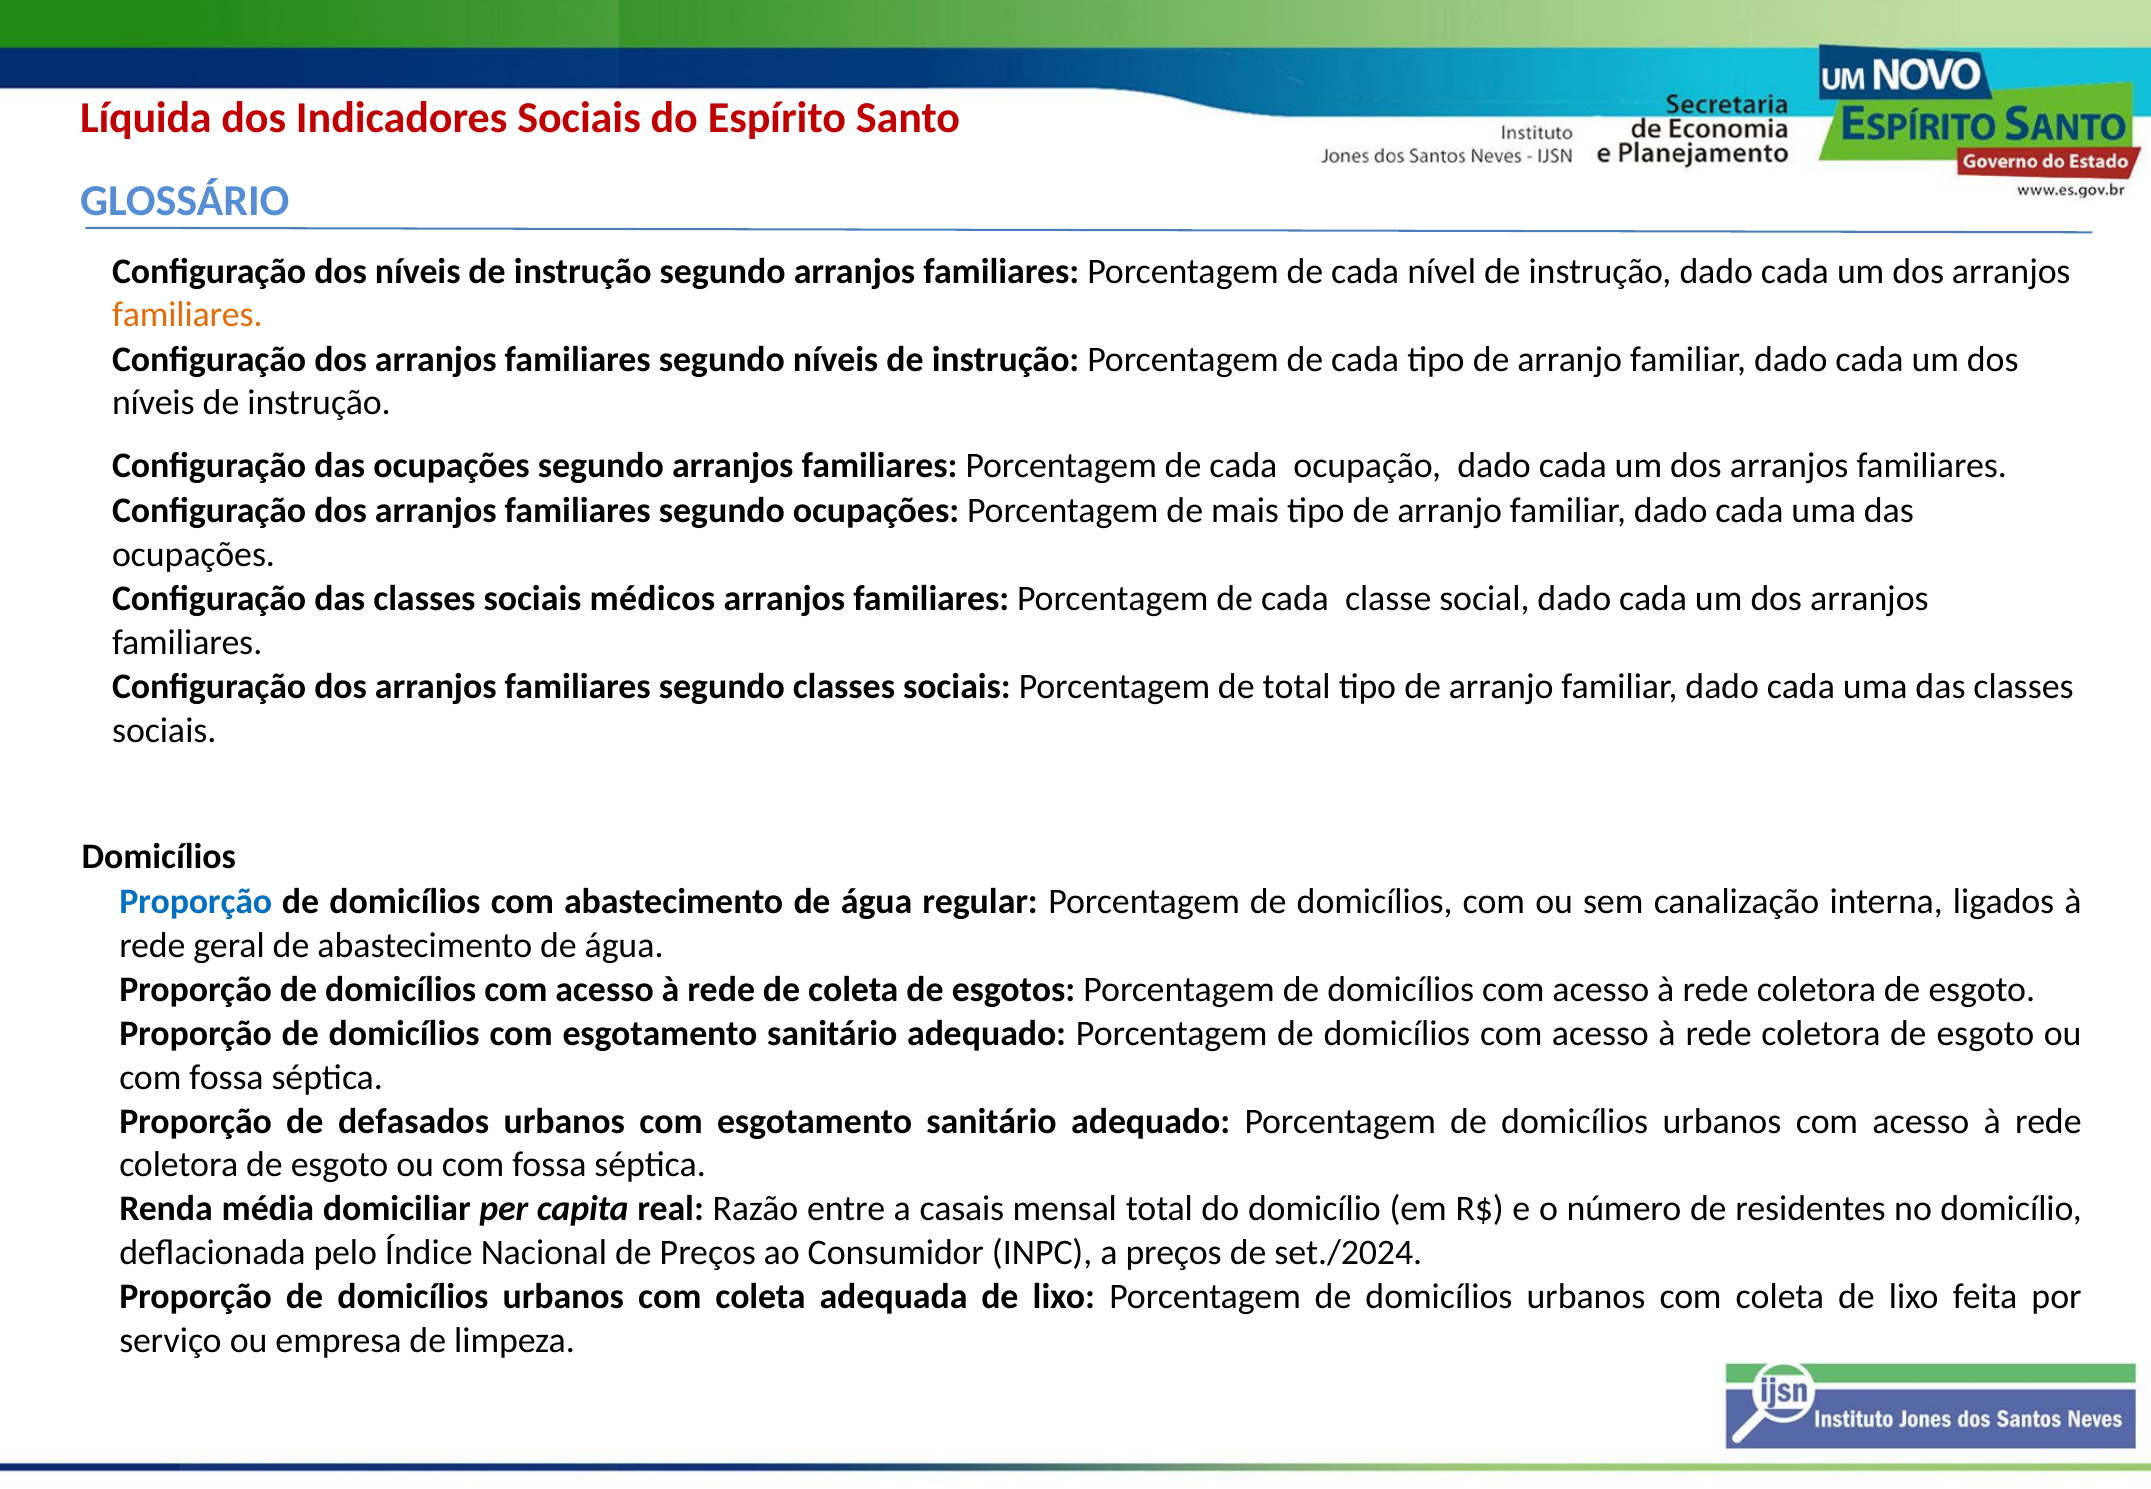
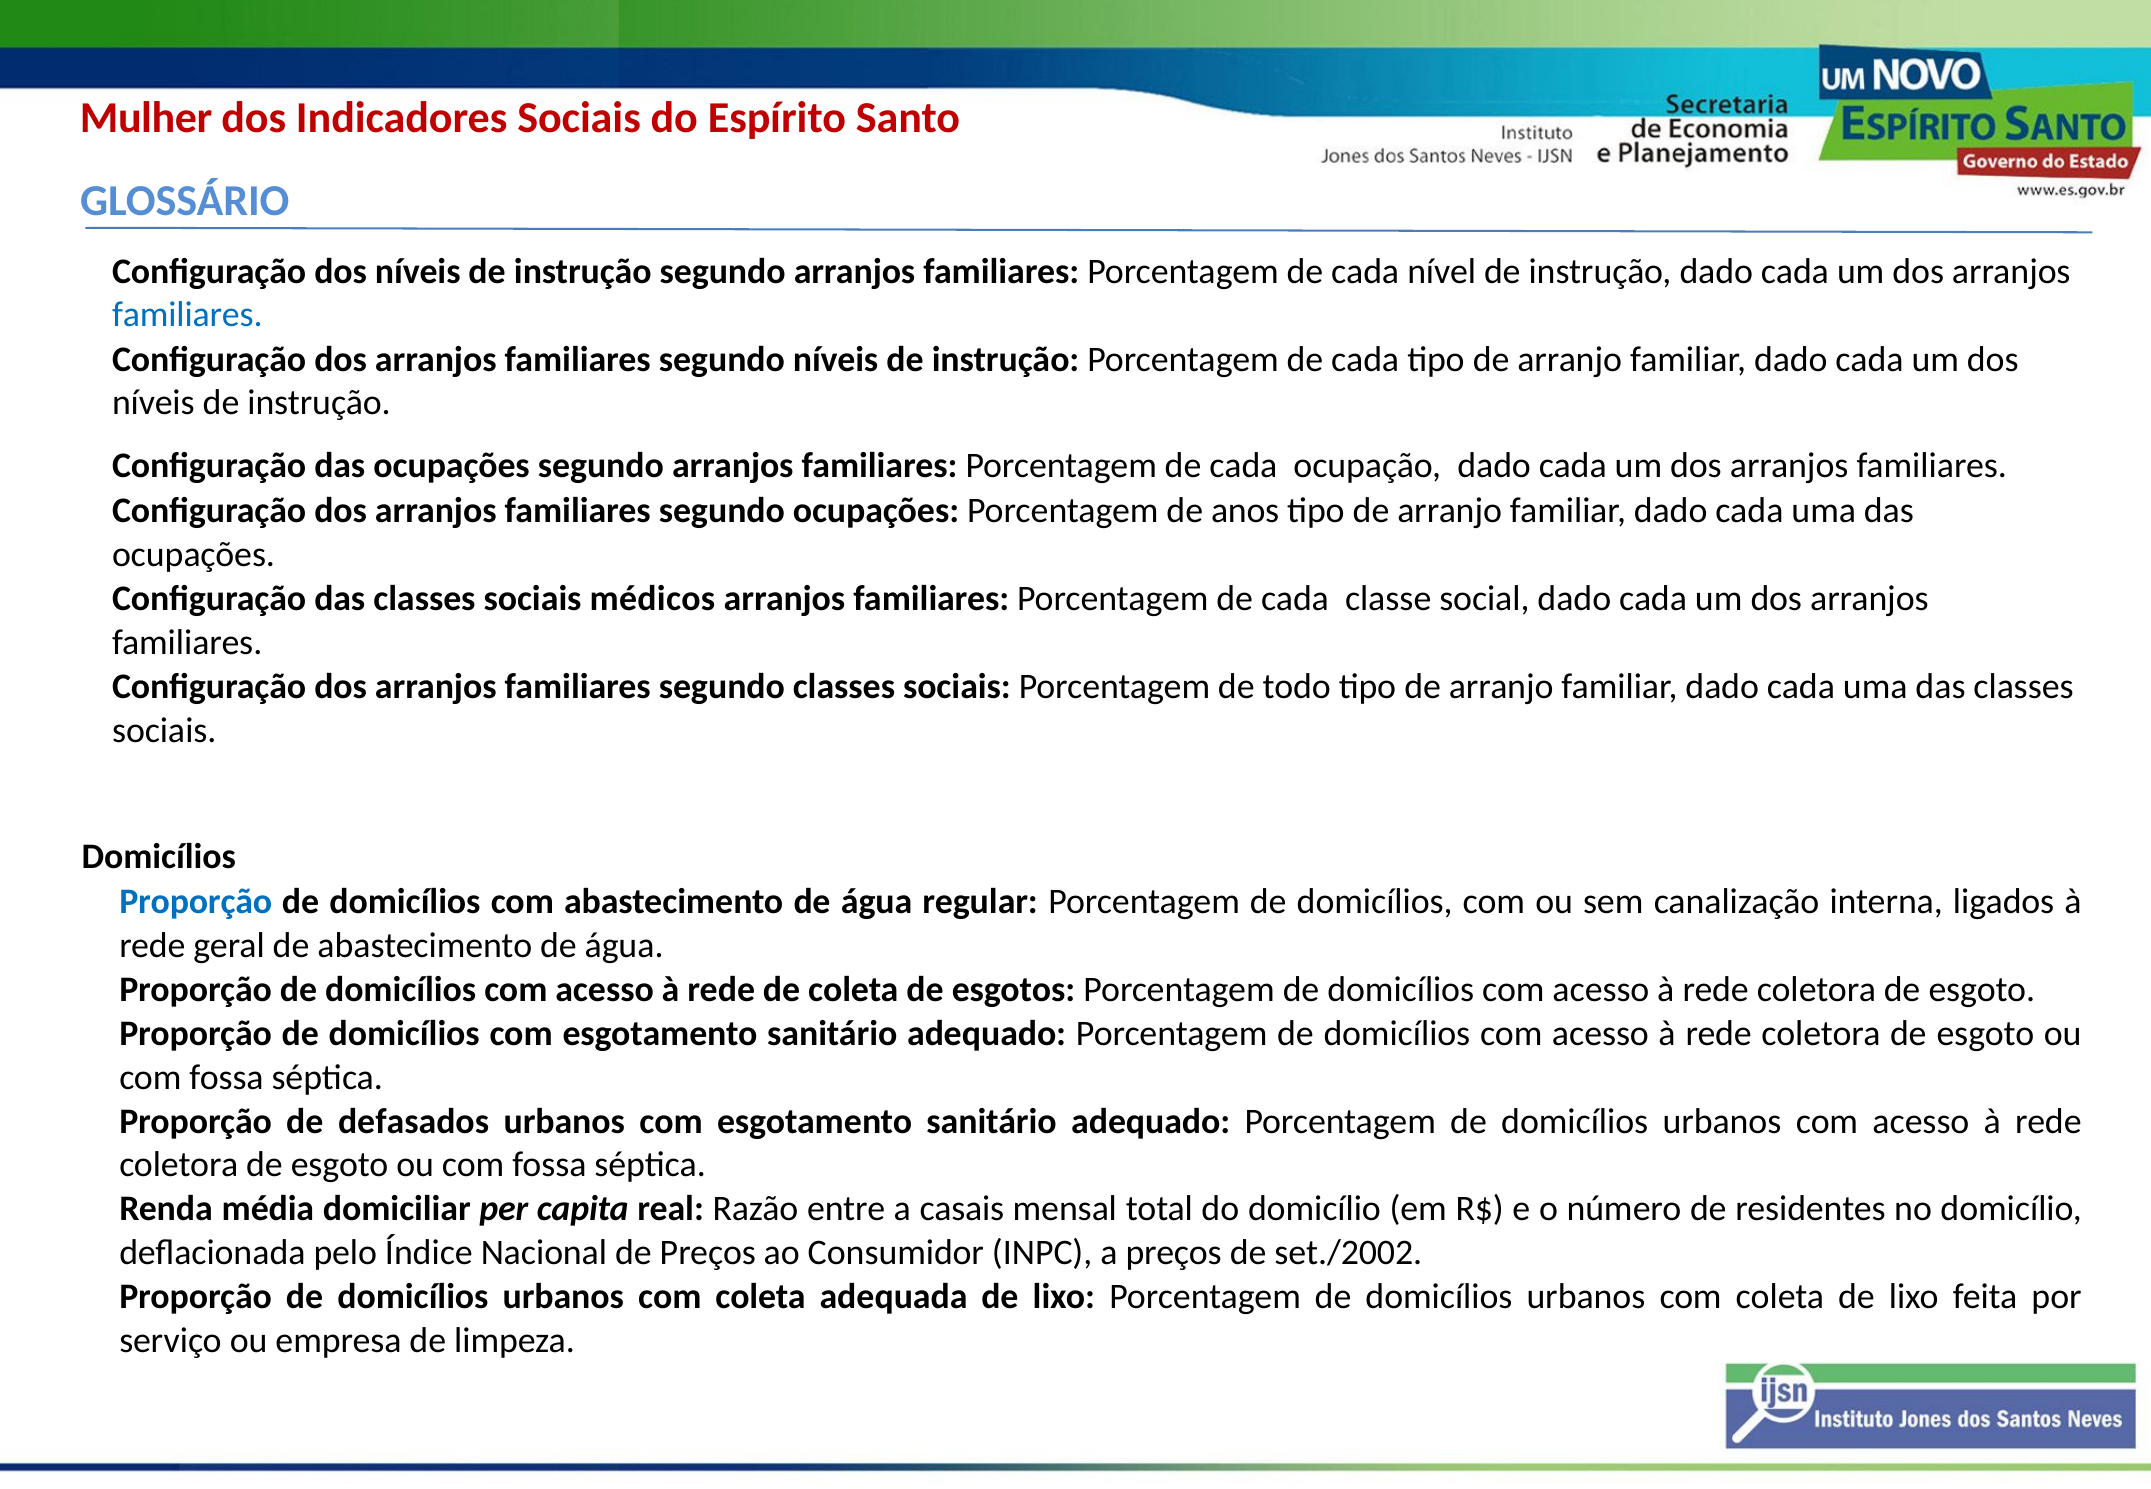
Líquida: Líquida -> Mulher (146, 118)
familiares colour: orange -> blue (187, 315)
mais: mais -> anos (1245, 511)
de total: total -> todo (1297, 687)
set./2024: set./2024 -> set./2002 (1348, 1253)
